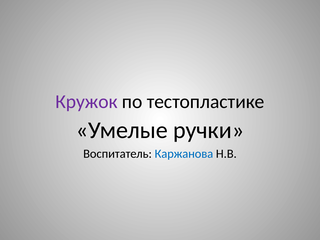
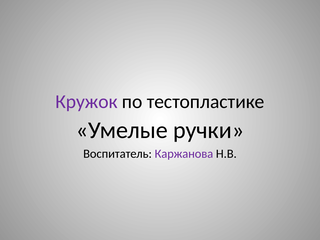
Каржанова colour: blue -> purple (184, 154)
